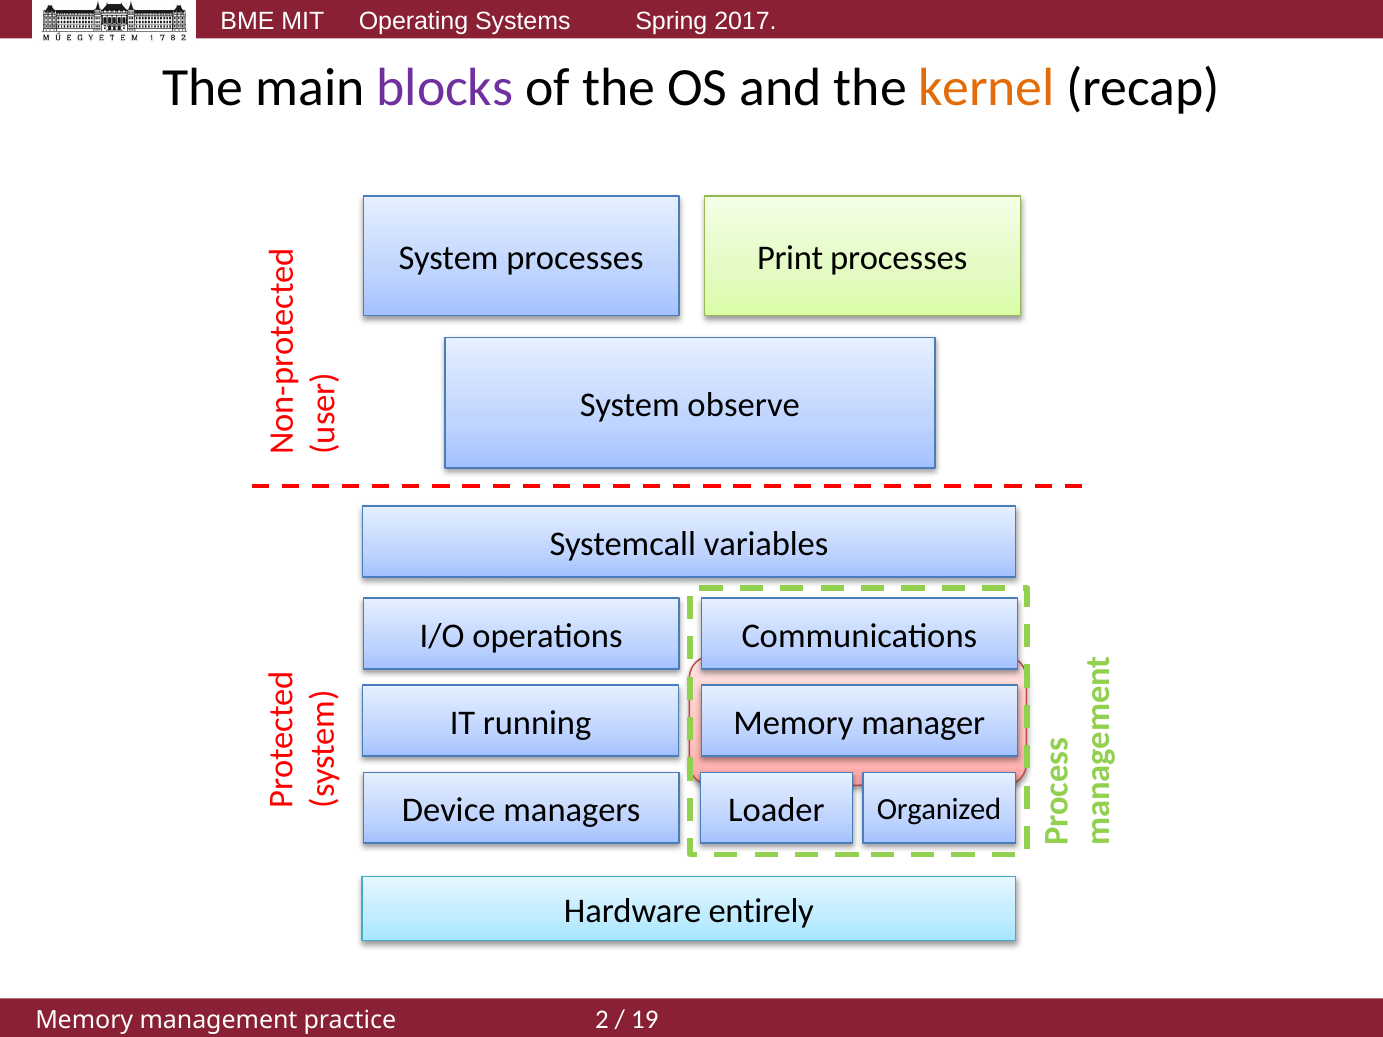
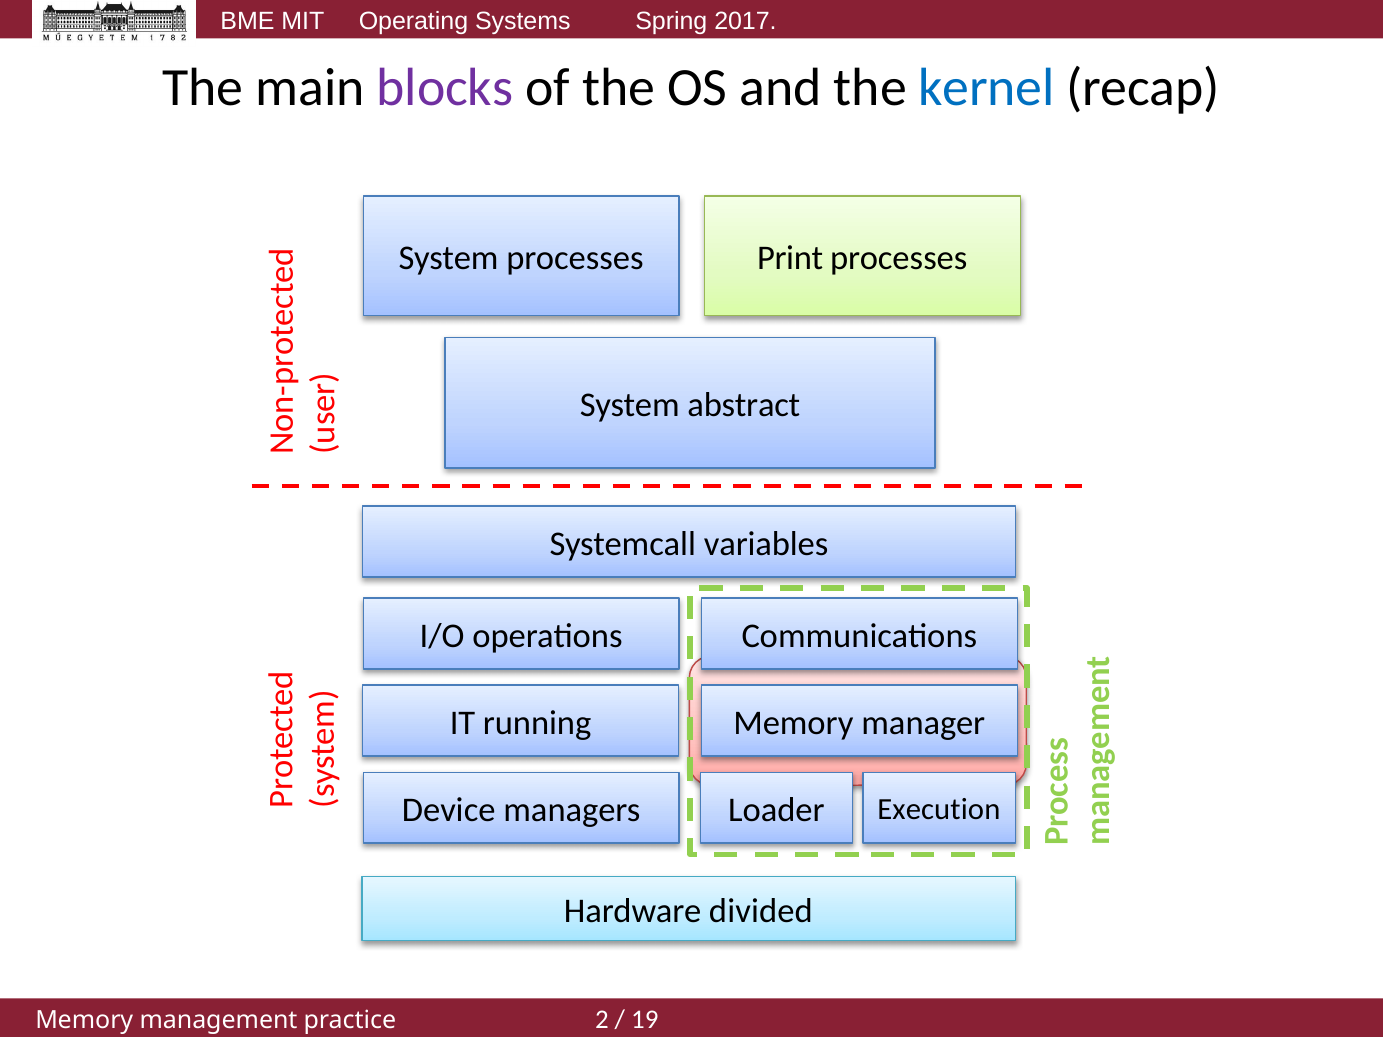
kernel colour: orange -> blue (987, 88)
observe: observe -> abstract (744, 405)
Organized: Organized -> Execution (939, 810)
entirely: entirely -> divided (761, 911)
